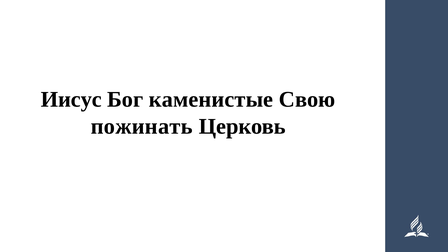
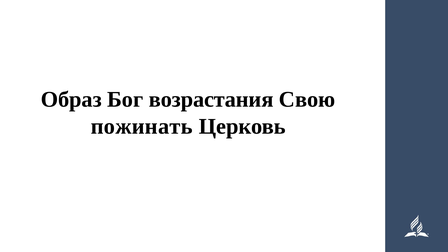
Иисус: Иисус -> Образ (71, 99)
каменистые: каменистые -> возрастания (211, 99)
